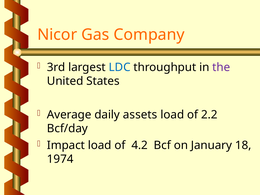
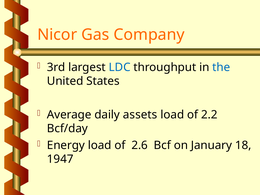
the colour: purple -> blue (221, 67)
Impact: Impact -> Energy (66, 145)
4.2: 4.2 -> 2.6 (140, 145)
1974: 1974 -> 1947 (60, 159)
